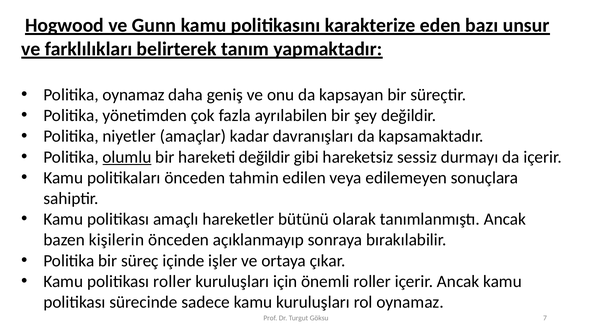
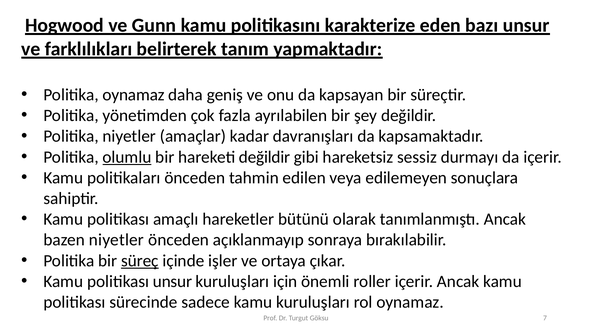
bazen kişilerin: kişilerin -> niyetler (116, 240)
süreç underline: none -> present (140, 261)
politikası roller: roller -> unsur (172, 281)
